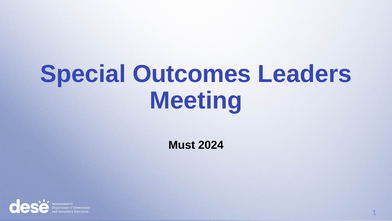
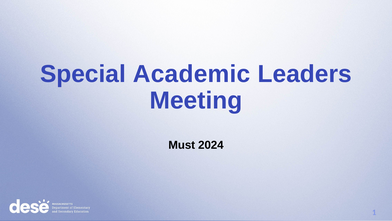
Outcomes: Outcomes -> Academic (192, 74)
